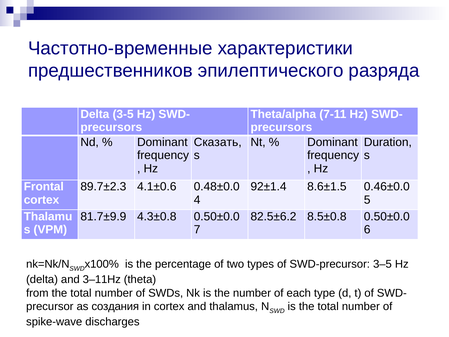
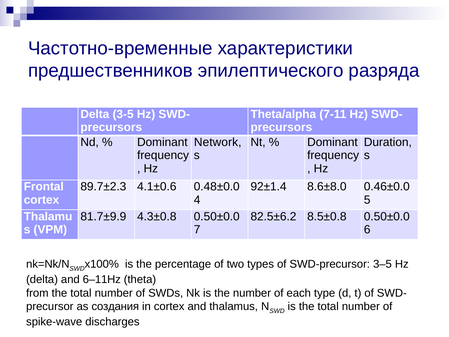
Сказать: Сказать -> Network (218, 142)
8.6±1.5: 8.6±1.5 -> 8.6±8.0 (327, 187)
3–11Hz: 3–11Hz -> 6–11Hz (102, 279)
